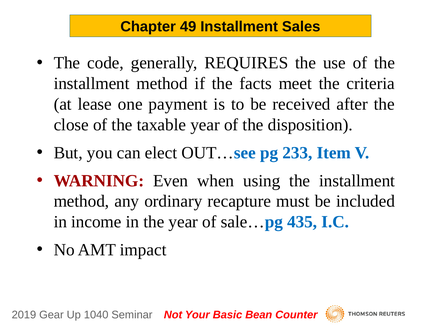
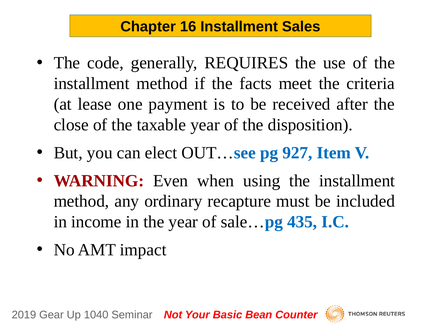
49: 49 -> 16 (188, 27)
233: 233 -> 927 (297, 153)
